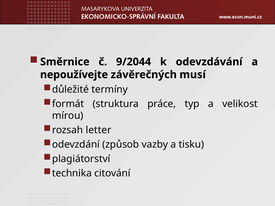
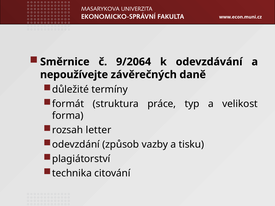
9/2044: 9/2044 -> 9/2064 (134, 62)
musí: musí -> daně (193, 75)
mírou: mírou -> forma (68, 116)
